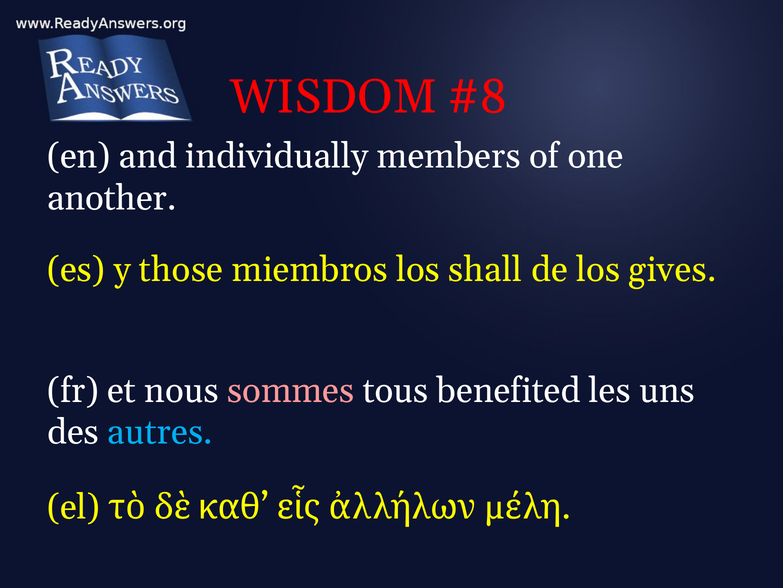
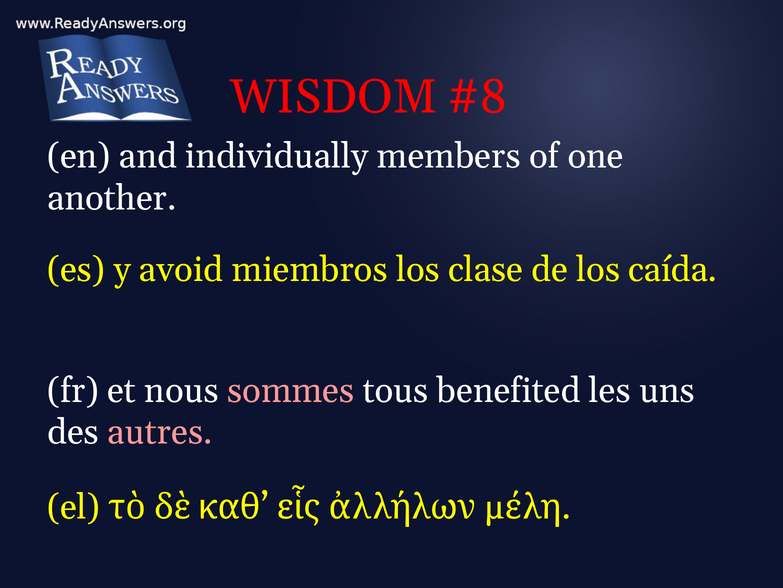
those: those -> avoid (181, 269)
shall: shall -> clase (486, 269)
gives: gives -> caída (673, 269)
autres colour: light blue -> pink (160, 432)
